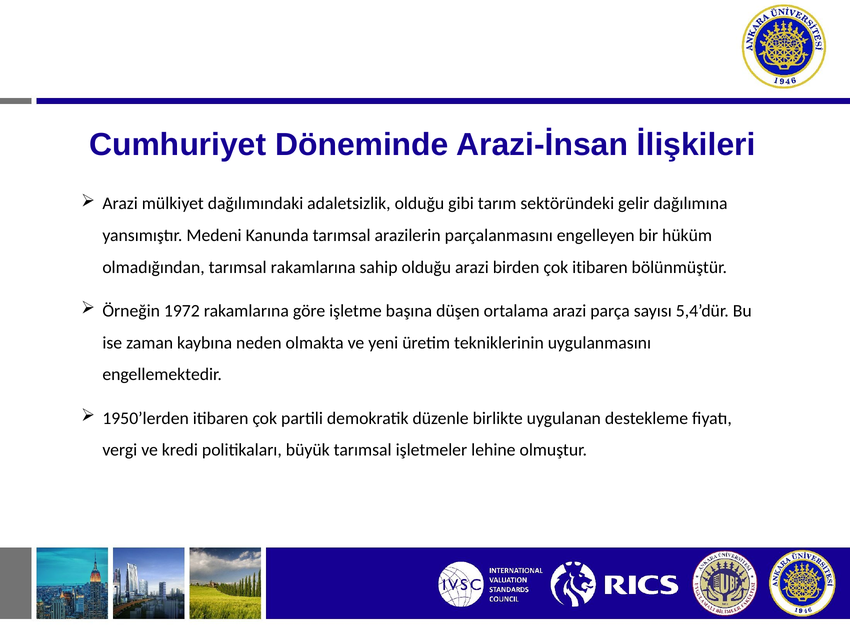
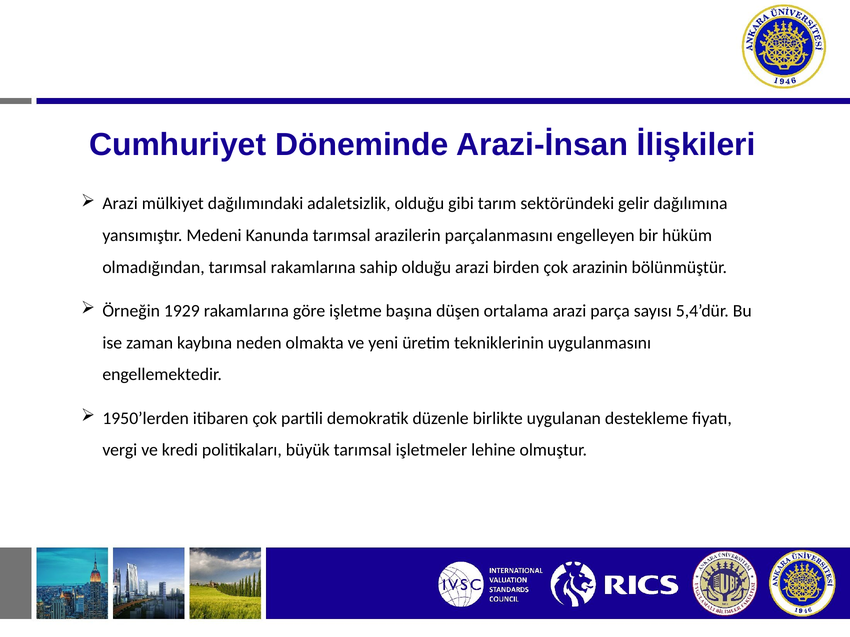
çok itibaren: itibaren -> arazinin (600, 267)
1972: 1972 -> 1929 (182, 311)
